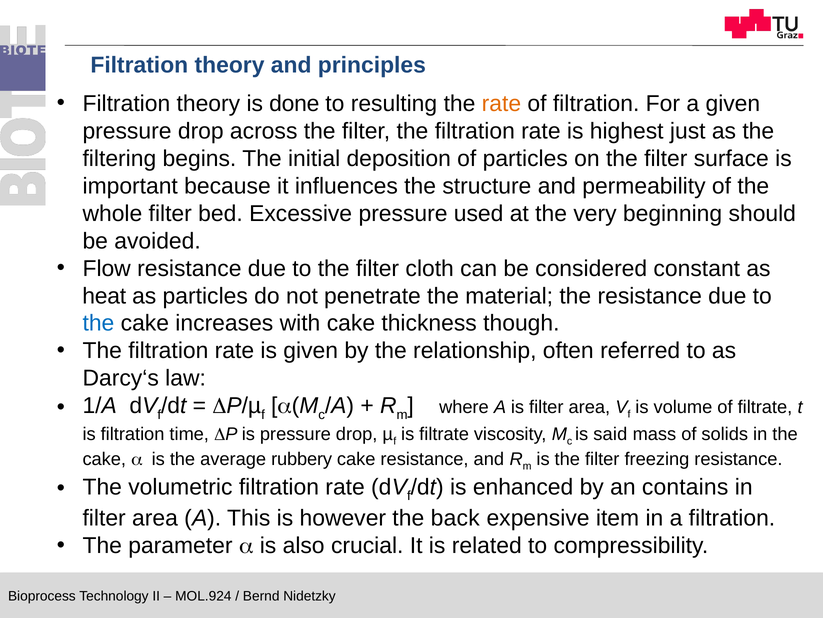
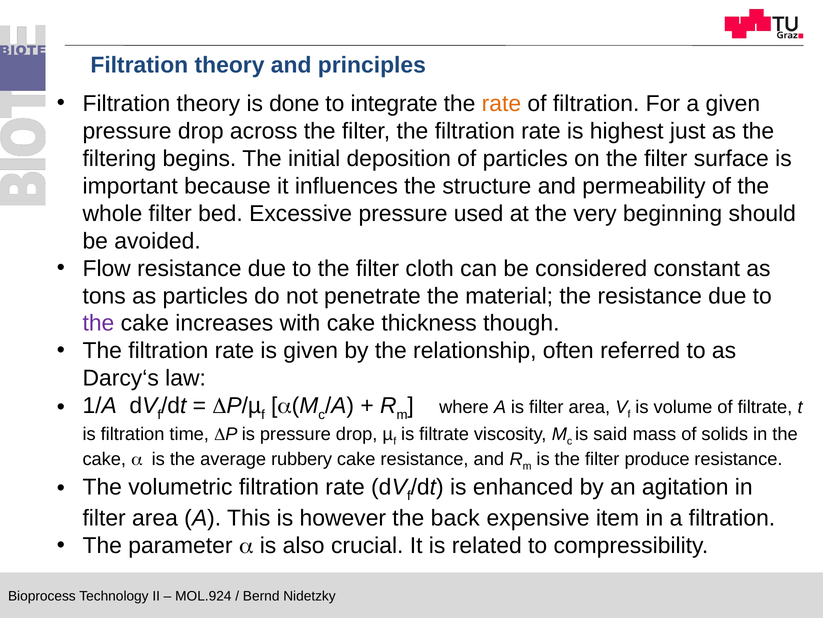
resulting: resulting -> integrate (394, 103)
heat: heat -> tons (104, 296)
the colour: blue -> purple (98, 323)
freezing: freezing -> produce (657, 458)
contains: contains -> agitation (685, 486)
